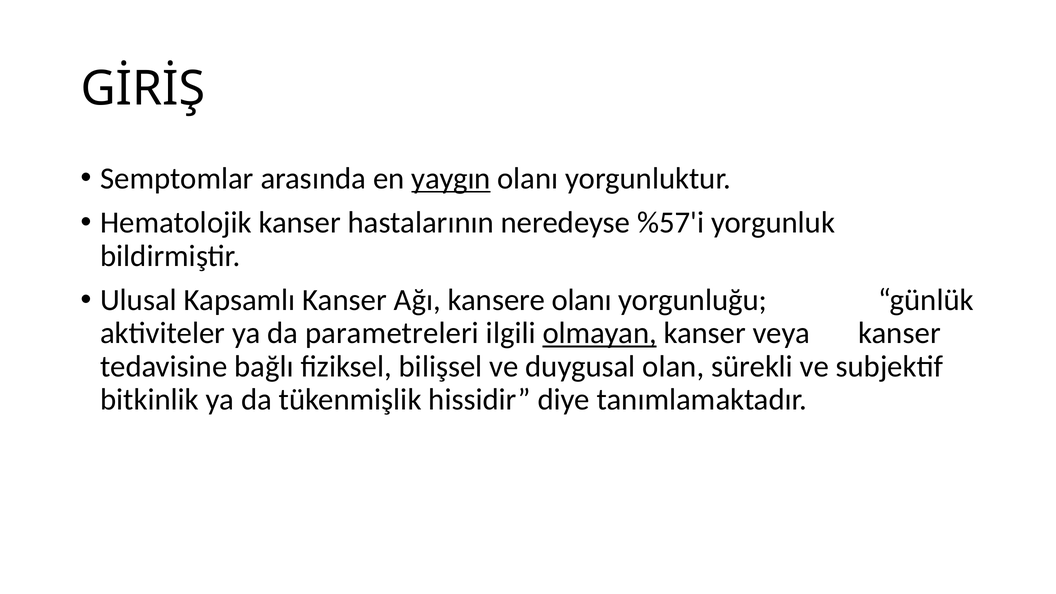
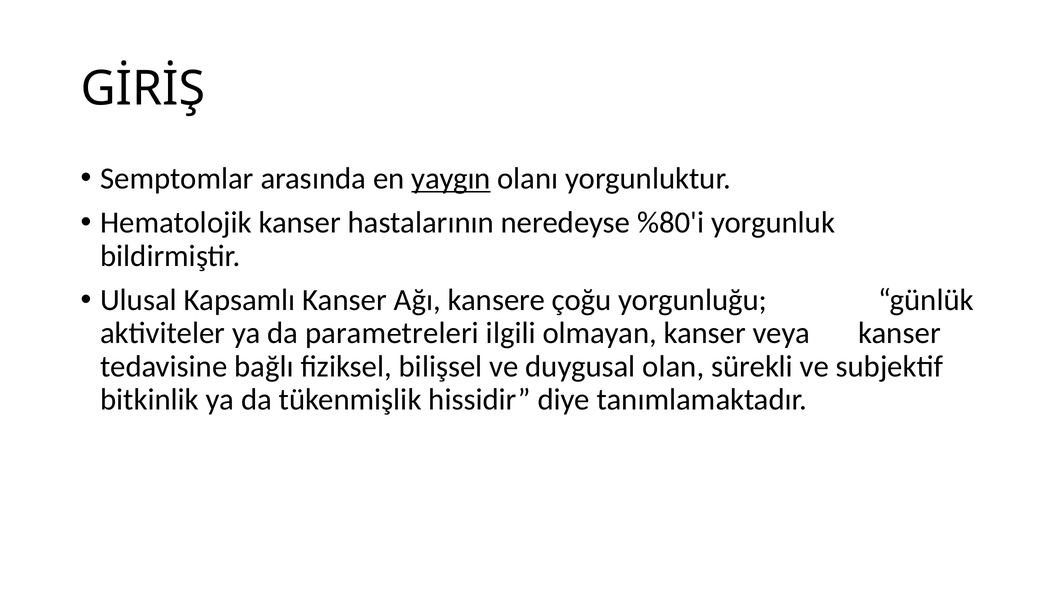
%57'i: %57'i -> %80'i (671, 223)
kansere olanı: olanı -> çoğu (582, 300)
olmayan underline: present -> none (600, 333)
